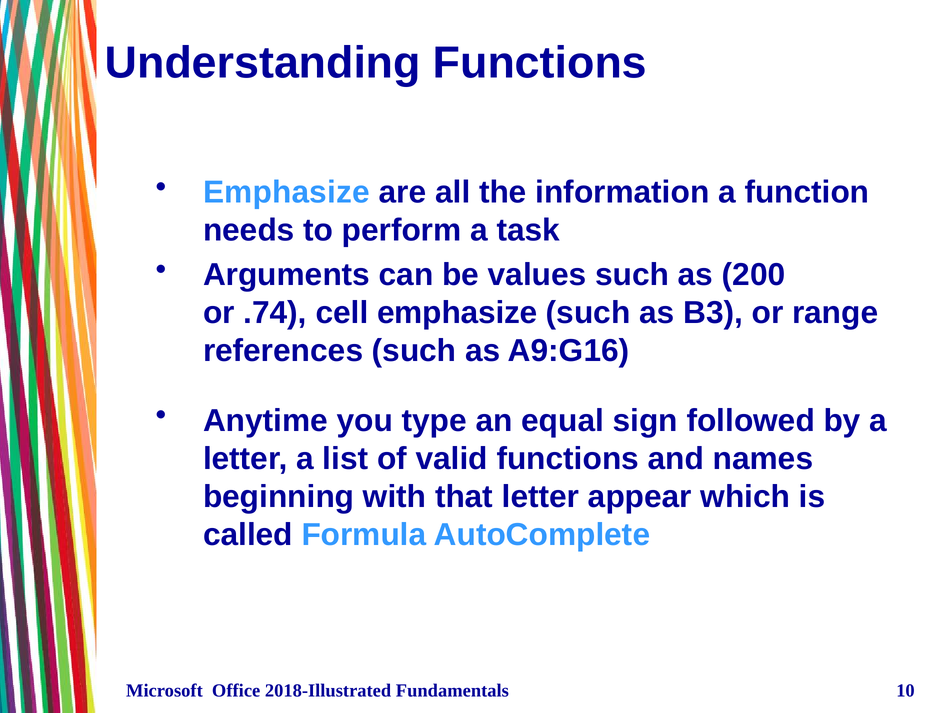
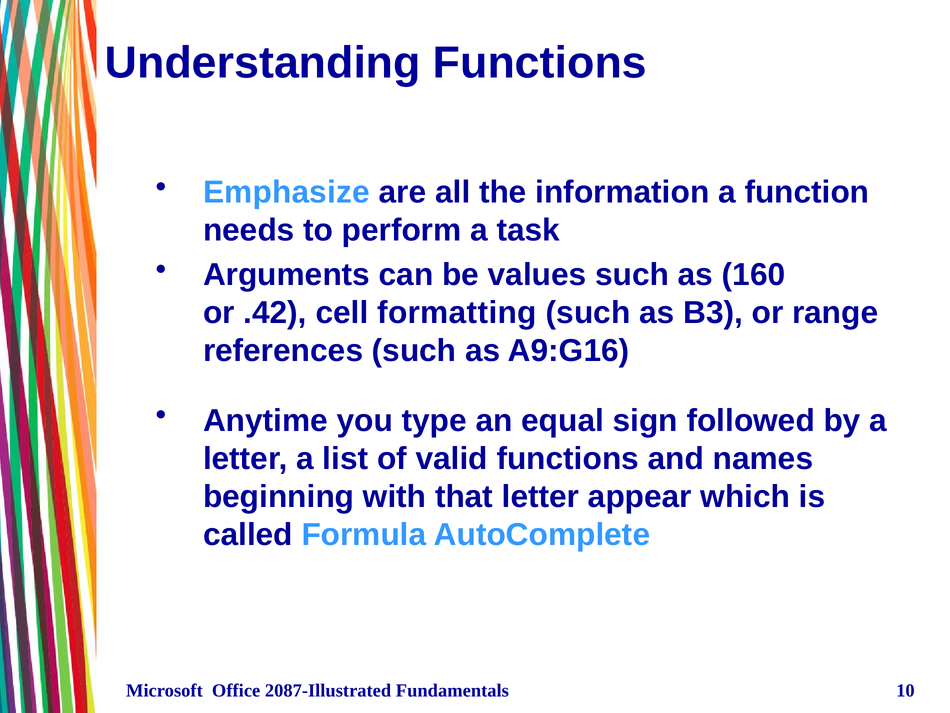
200: 200 -> 160 (754, 275)
.74: .74 -> .42 (275, 313)
cell emphasize: emphasize -> formatting (457, 313)
2018-Illustrated: 2018-Illustrated -> 2087-Illustrated (328, 690)
